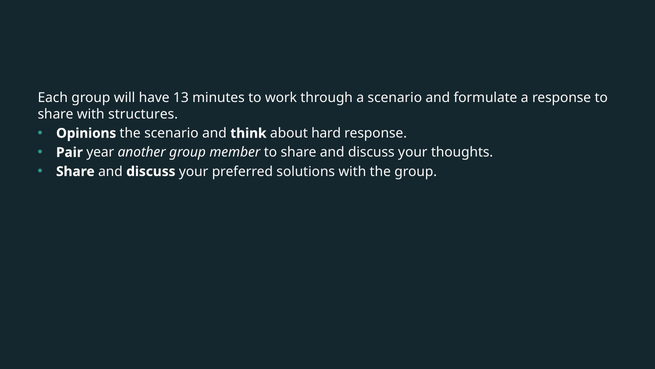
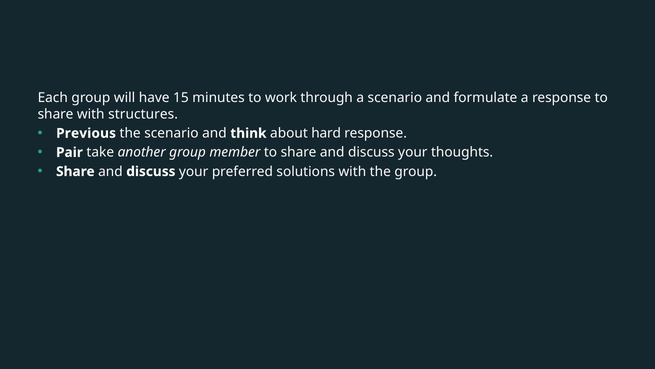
13: 13 -> 15 (181, 98)
Opinions: Opinions -> Previous (86, 133)
year: year -> take (100, 152)
